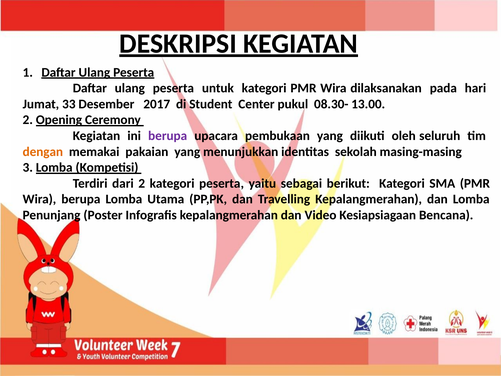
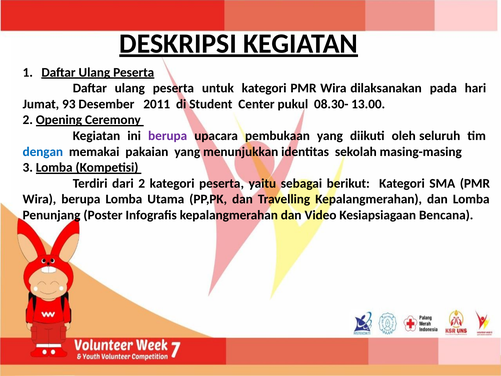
33: 33 -> 93 (69, 104)
2017: 2017 -> 2011 (157, 104)
dengan colour: orange -> blue (43, 152)
